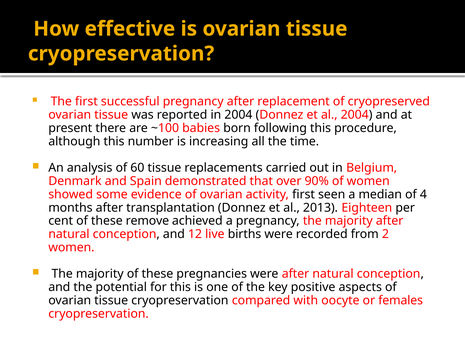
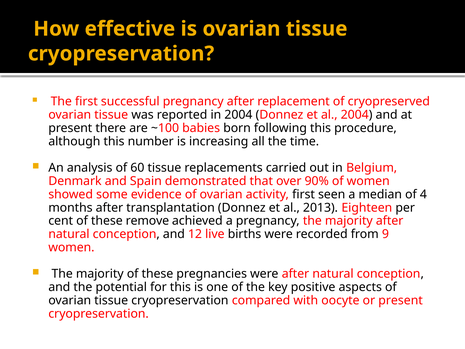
2: 2 -> 9 (386, 234)
or females: females -> present (401, 300)
